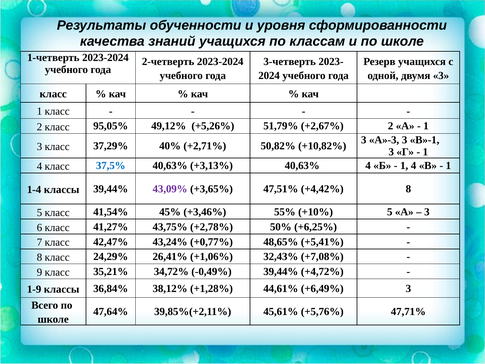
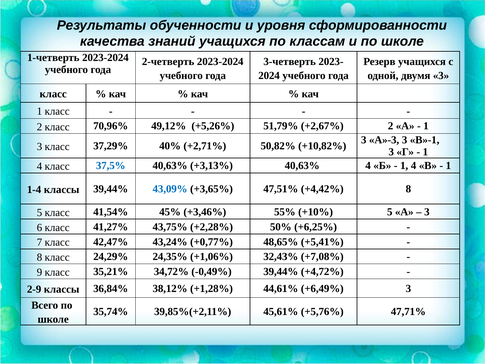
95,05%: 95,05% -> 70,96% (111, 126)
43,09% colour: purple -> blue (170, 189)
+2,78%: +2,78% -> +2,28% (212, 227)
26,41%: 26,41% -> 24,35% (170, 257)
1-9: 1-9 -> 2-9 (34, 289)
47,64%: 47,64% -> 35,74% (111, 311)
